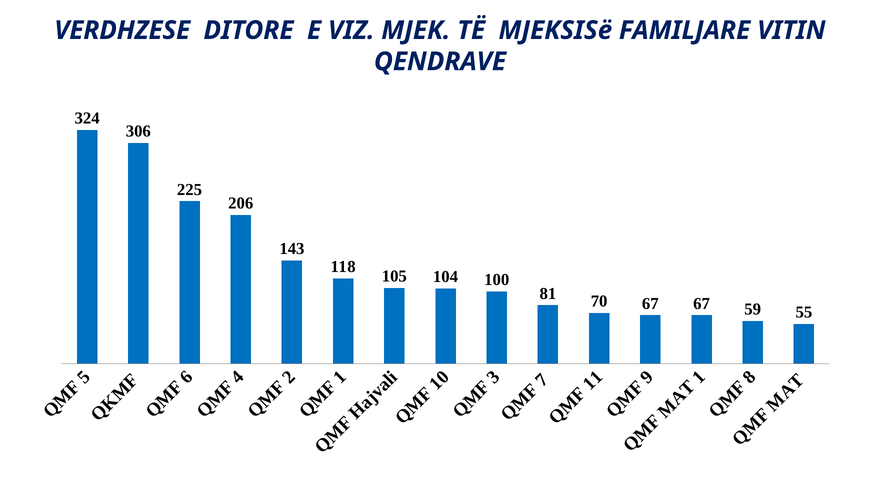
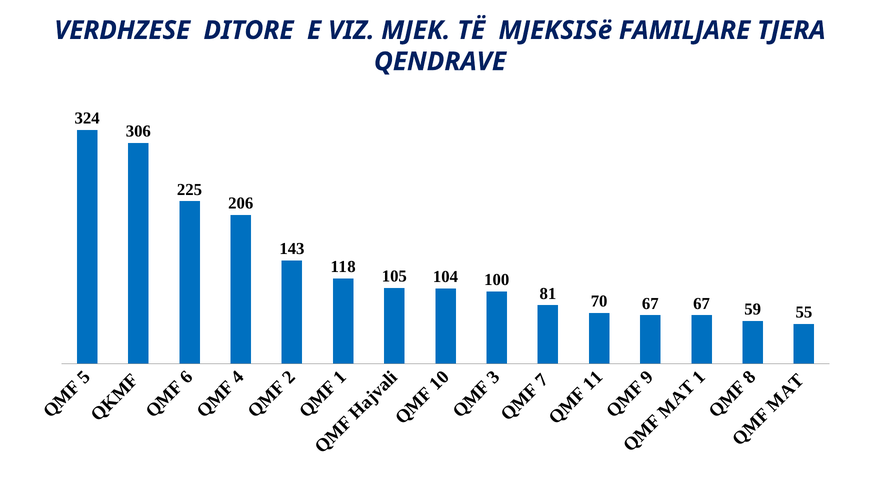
VITIN: VITIN -> TJERA (791, 30)
